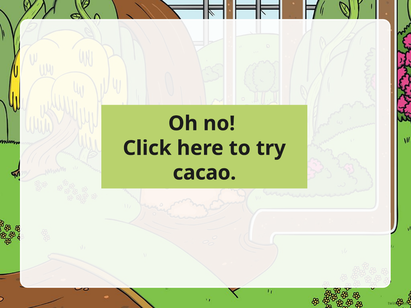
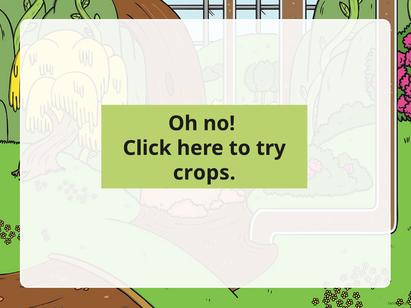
cacao: cacao -> crops (204, 173)
